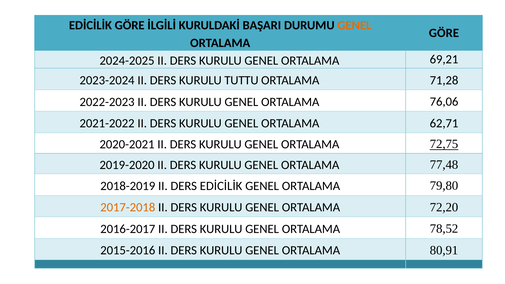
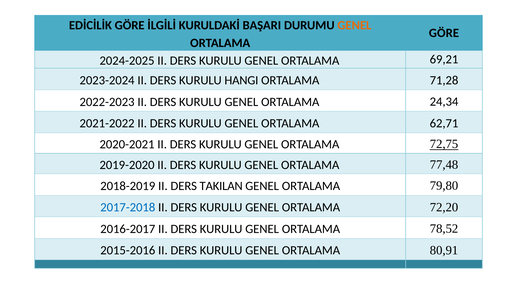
TUTTU: TUTTU -> HANGI (241, 80)
76,06: 76,06 -> 24,34 (444, 102)
DERS EDİCİLİK: EDİCİLİK -> TAKILAN (221, 186)
2017-2018 colour: orange -> blue (128, 207)
